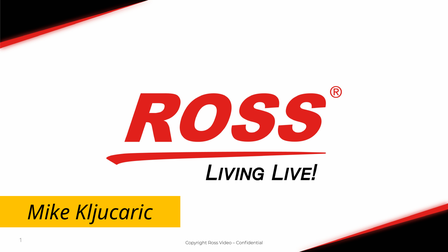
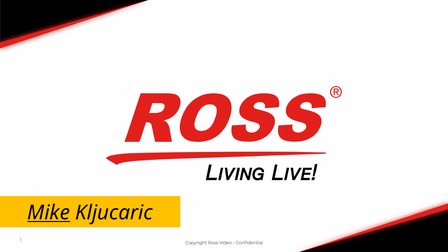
Mike underline: none -> present (49, 213)
